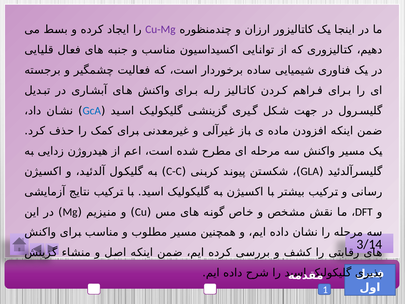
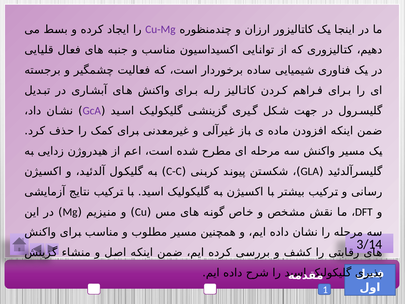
GcA colour: blue -> purple (92, 111)
